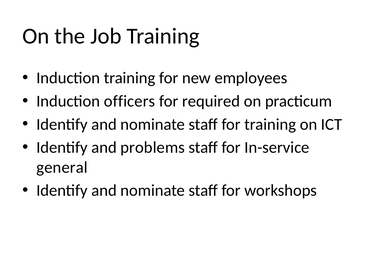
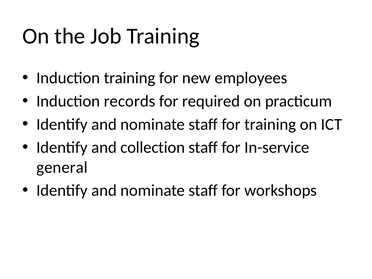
officers: officers -> records (130, 101)
problems: problems -> collection (153, 148)
